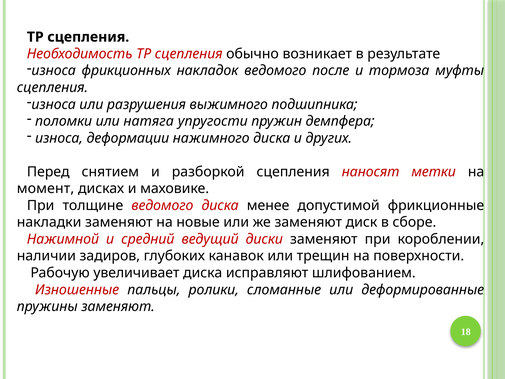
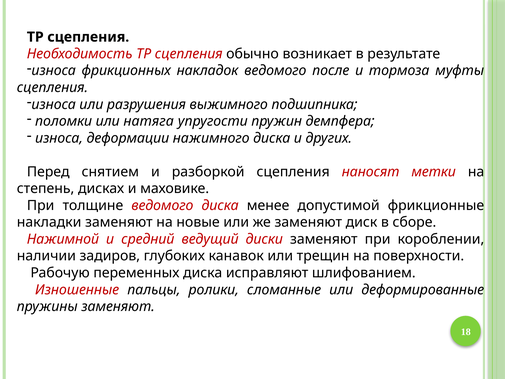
момент: момент -> степень (46, 189)
увеличивает: увеличивает -> переменных (136, 273)
